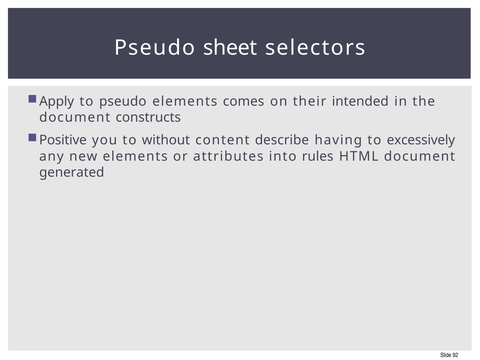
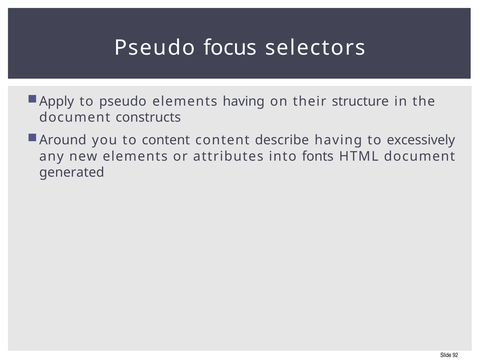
sheet: sheet -> focus (230, 48)
elements comes: comes -> having (244, 102)
intended: intended -> structure (360, 102)
Positive: Positive -> Around (63, 140)
to without: without -> content (166, 140)
rules: rules -> fonts (318, 156)
